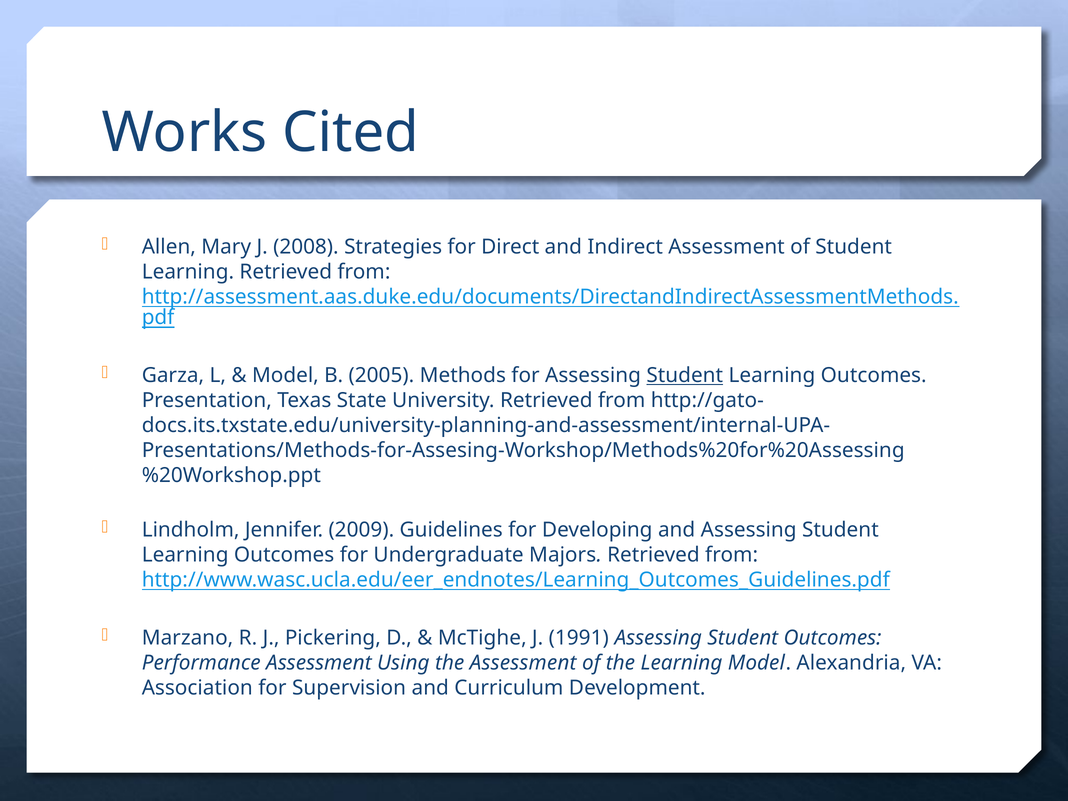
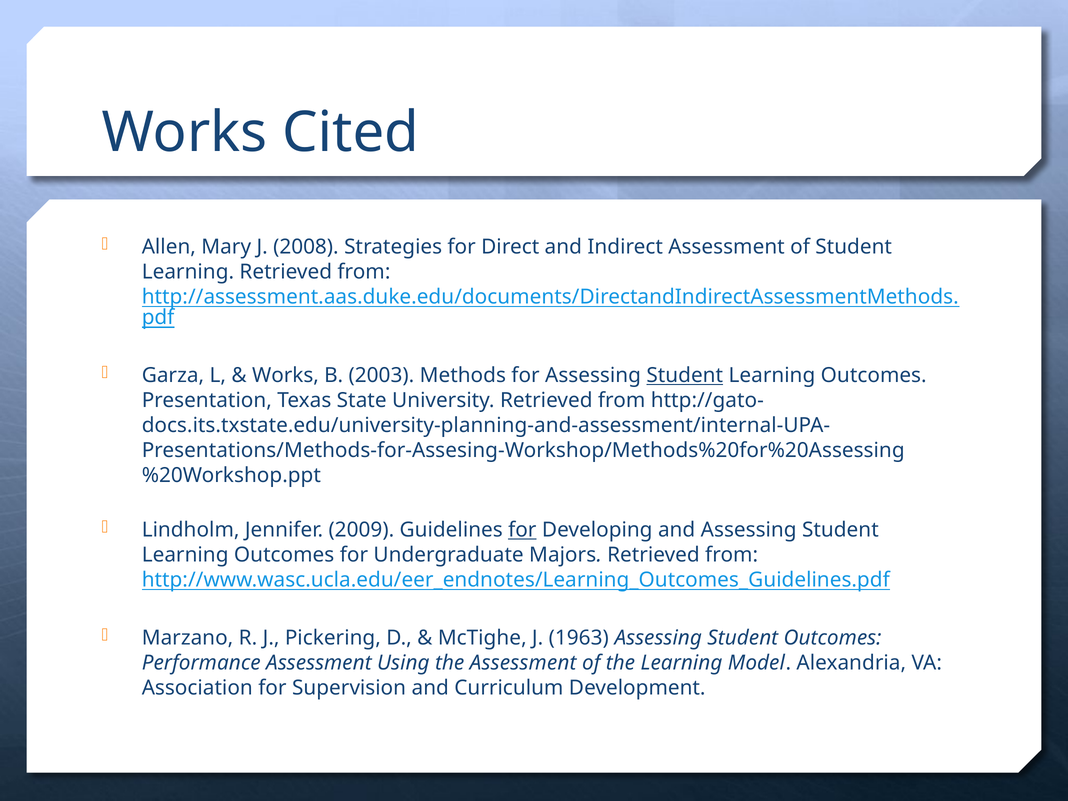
Model: Model -> Works (285, 376)
2005: 2005 -> 2003 (381, 376)
for underline: none -> present (522, 530)
1991: 1991 -> 1963 (579, 638)
